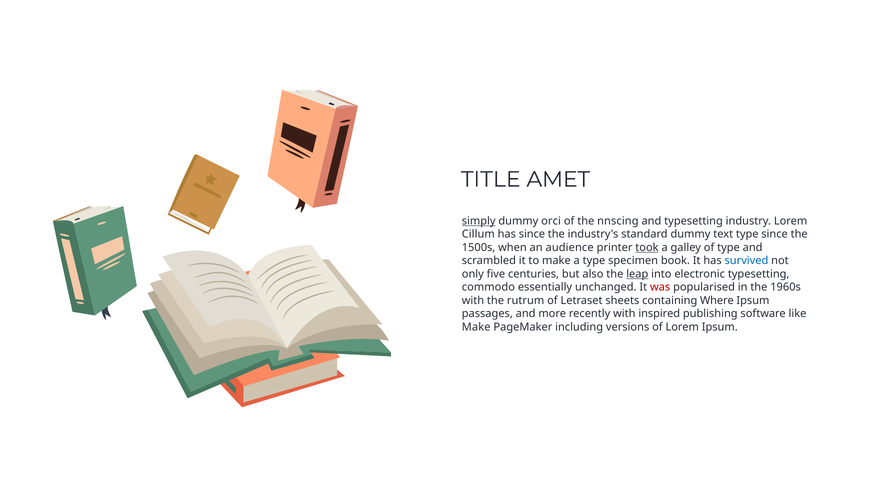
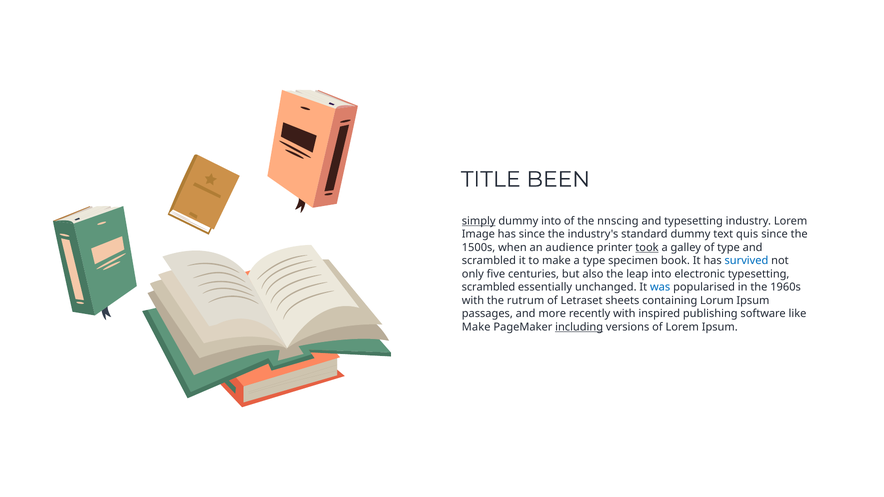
AMET: AMET -> BEEN (558, 179)
dummy orci: orci -> into (551, 221)
Cillum: Cillum -> Image (478, 234)
text type: type -> quis (747, 234)
leap underline: present -> none (637, 274)
commodo: commodo -> scrambled (488, 287)
was colour: red -> blue (660, 287)
Where: Where -> Lorum (717, 301)
including underline: none -> present (579, 327)
